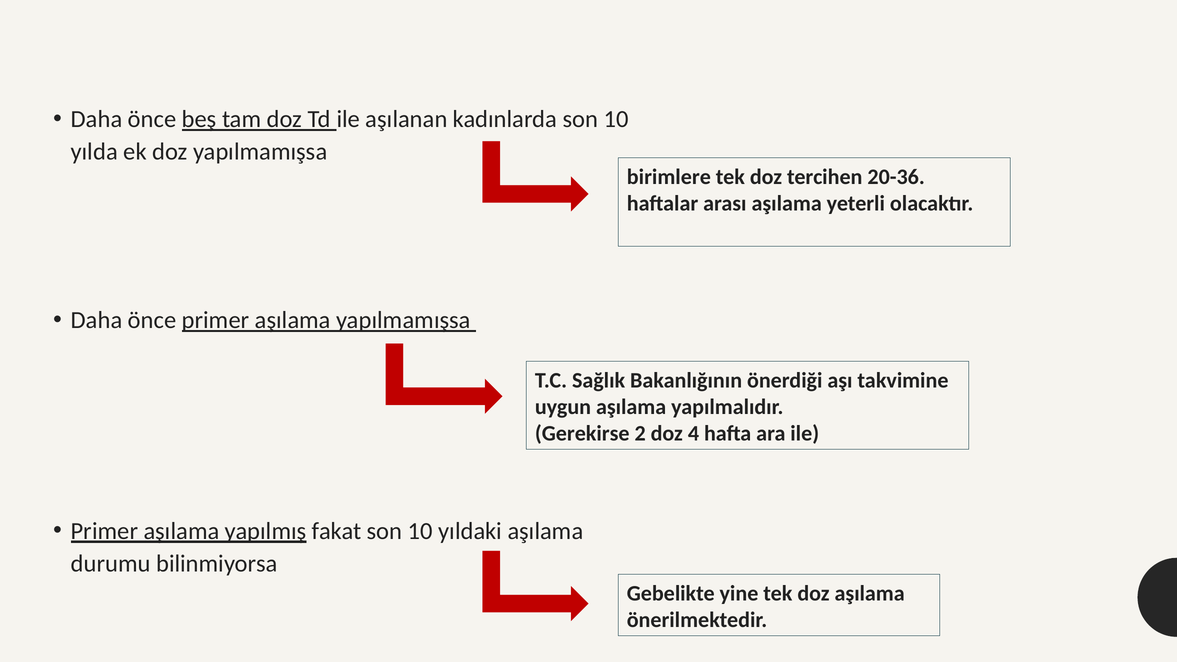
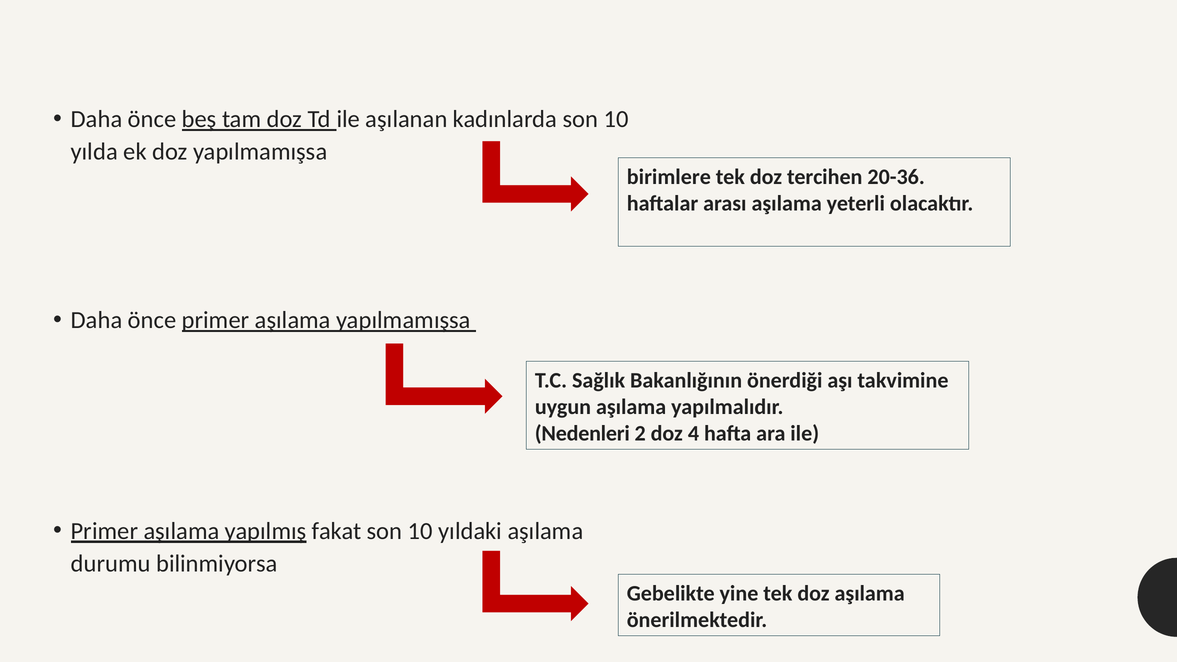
Gerekirse: Gerekirse -> Nedenleri (582, 433)
